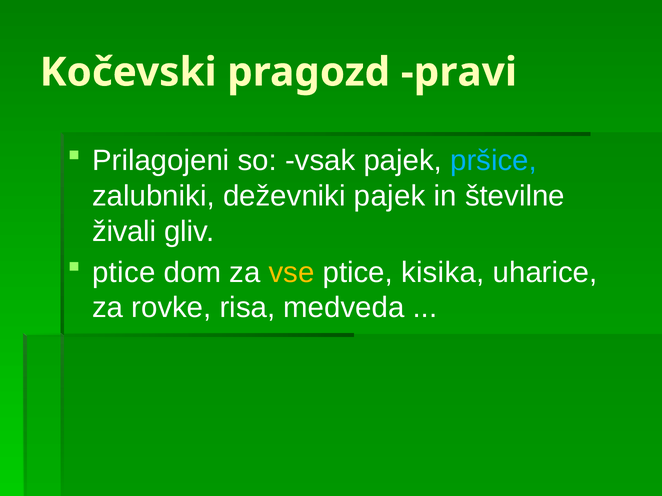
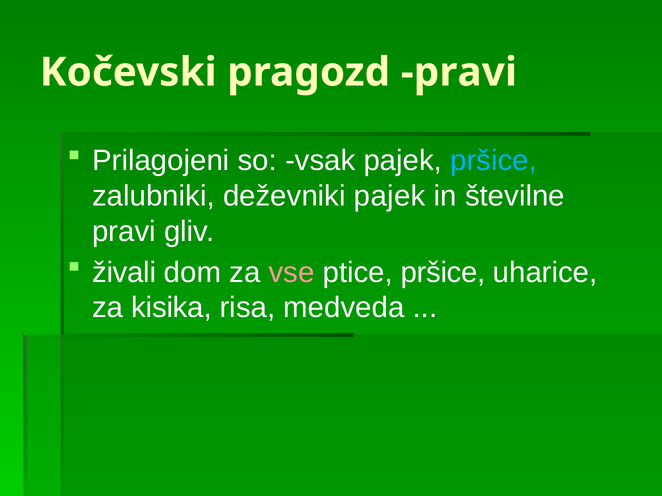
živali: živali -> pravi (124, 232)
ptice: ptice -> živali (124, 273)
vse colour: yellow -> pink (292, 273)
ptice kisika: kisika -> pršice (443, 273)
rovke: rovke -> kisika (172, 308)
